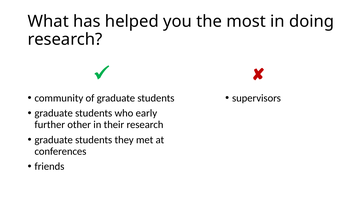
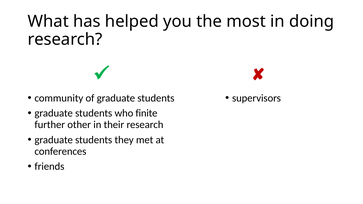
early: early -> finite (146, 113)
